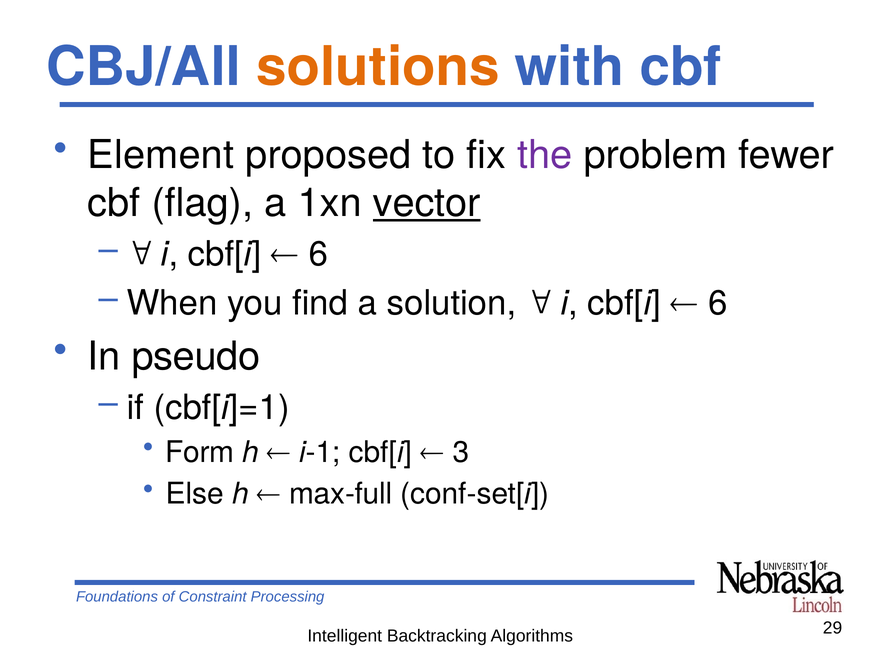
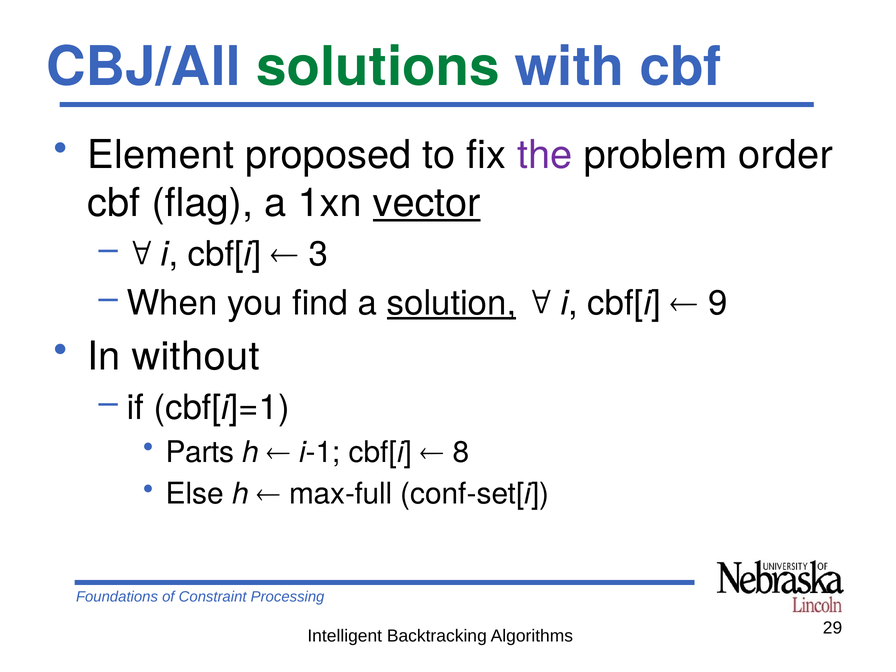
solutions colour: orange -> green (378, 67)
fewer: fewer -> order (786, 155)
6: 6 -> 3 (318, 254)
solution underline: none -> present (452, 303)
6: 6 -> 9 (718, 303)
pseudo: pseudo -> without (196, 356)
Form: Form -> Parts (200, 452)
3: 3 -> 8 (461, 452)
